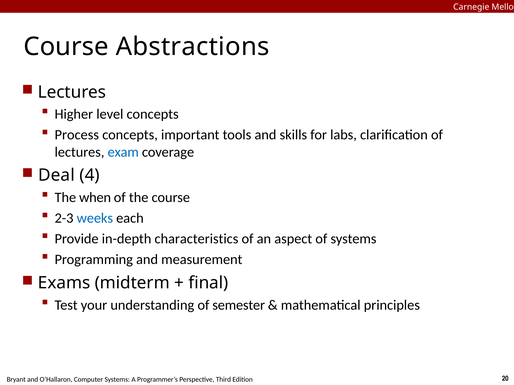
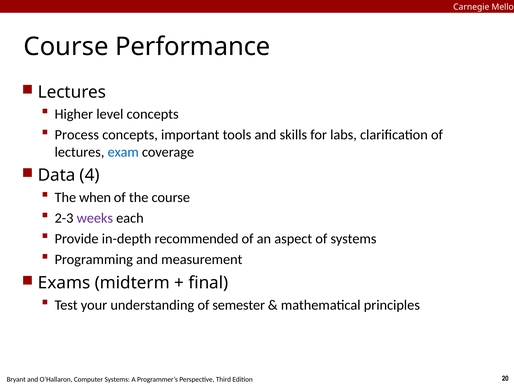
Abstractions: Abstractions -> Performance (193, 47)
Deal: Deal -> Data (57, 176)
weeks colour: blue -> purple (95, 218)
characteristics: characteristics -> recommended (197, 239)
